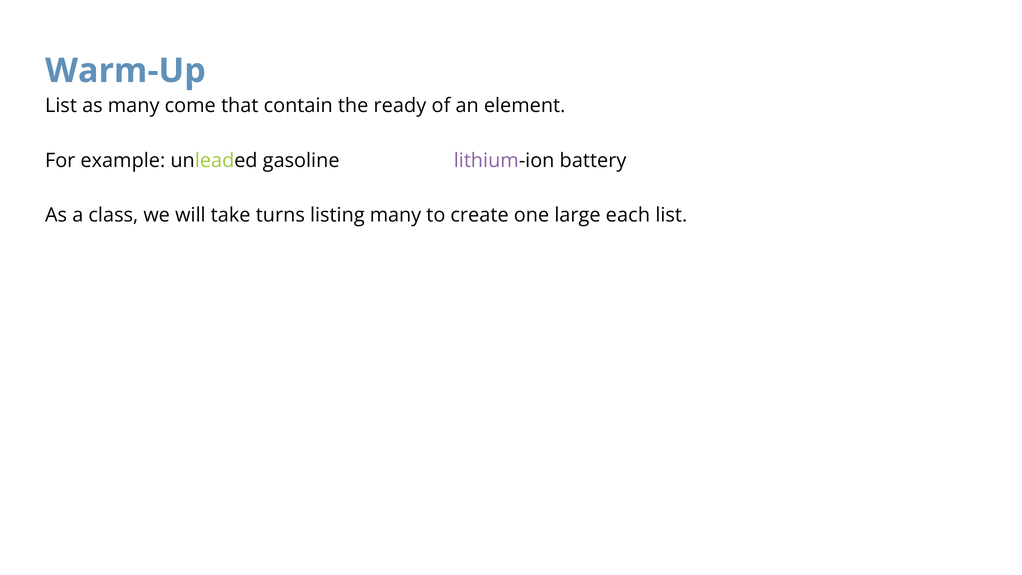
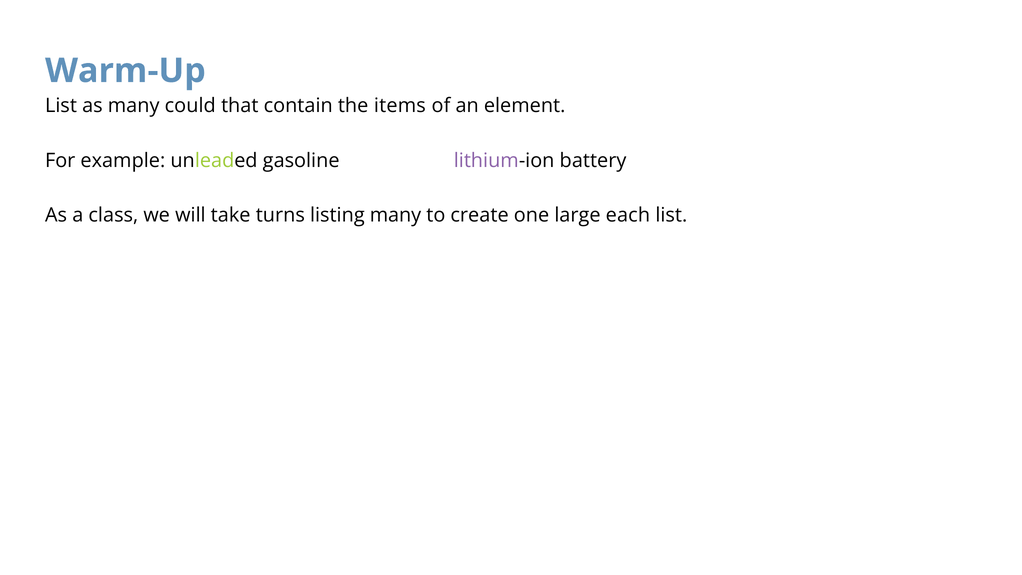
come: come -> could (190, 106)
ready: ready -> items (400, 106)
